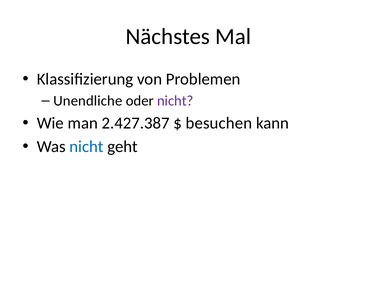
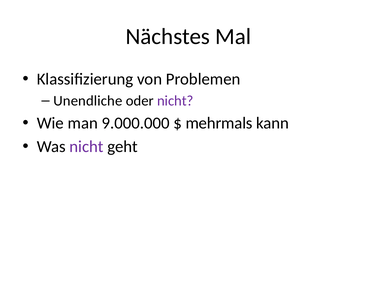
2.427.387: 2.427.387 -> 9.000.000 (136, 123)
besuchen: besuchen -> mehrmals (219, 123)
nicht colour: blue -> purple (86, 147)
